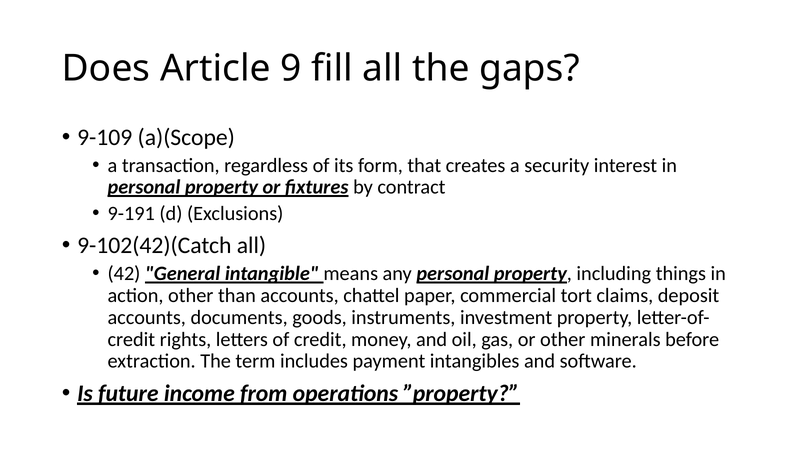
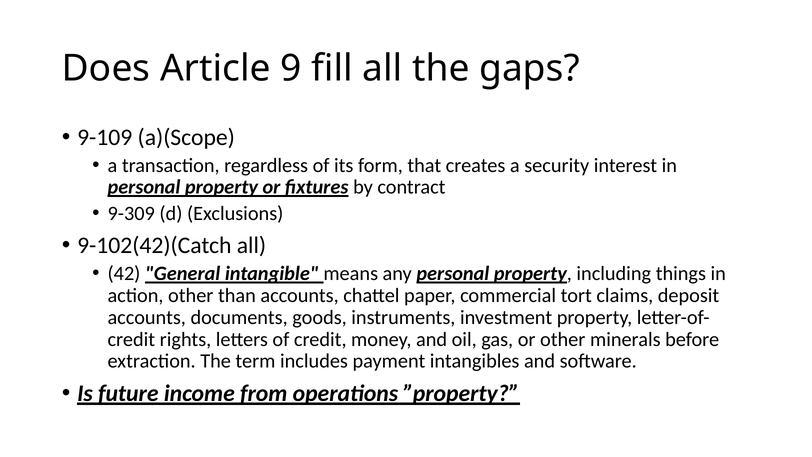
9-191: 9-191 -> 9-309 (131, 213)
